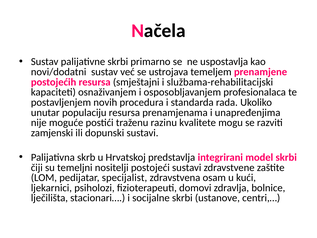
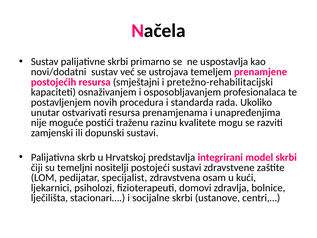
službama-rehabilitacijski: službama-rehabilitacijski -> pretežno-rehabilitacijski (220, 82)
populaciju: populaciju -> ostvarivati (84, 112)
